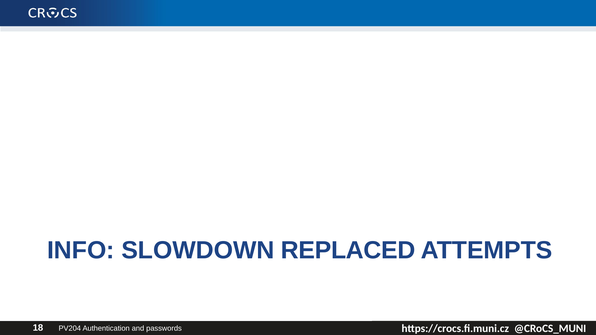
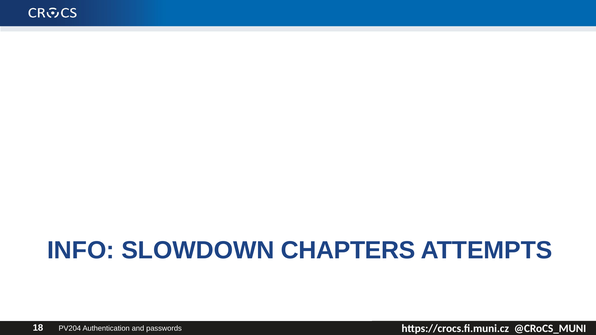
REPLACED: REPLACED -> CHAPTERS (348, 250)
